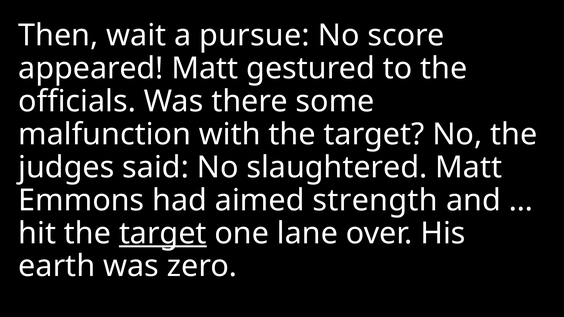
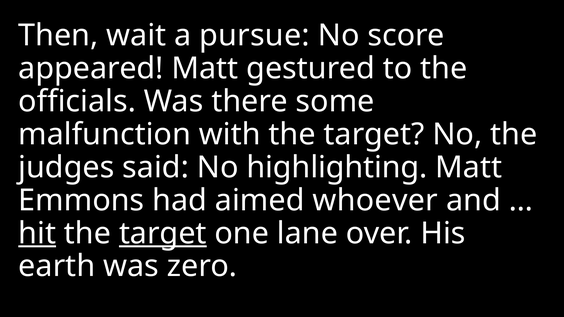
slaughtered: slaughtered -> highlighting (337, 167)
strength: strength -> whoever (375, 200)
hit underline: none -> present (37, 233)
